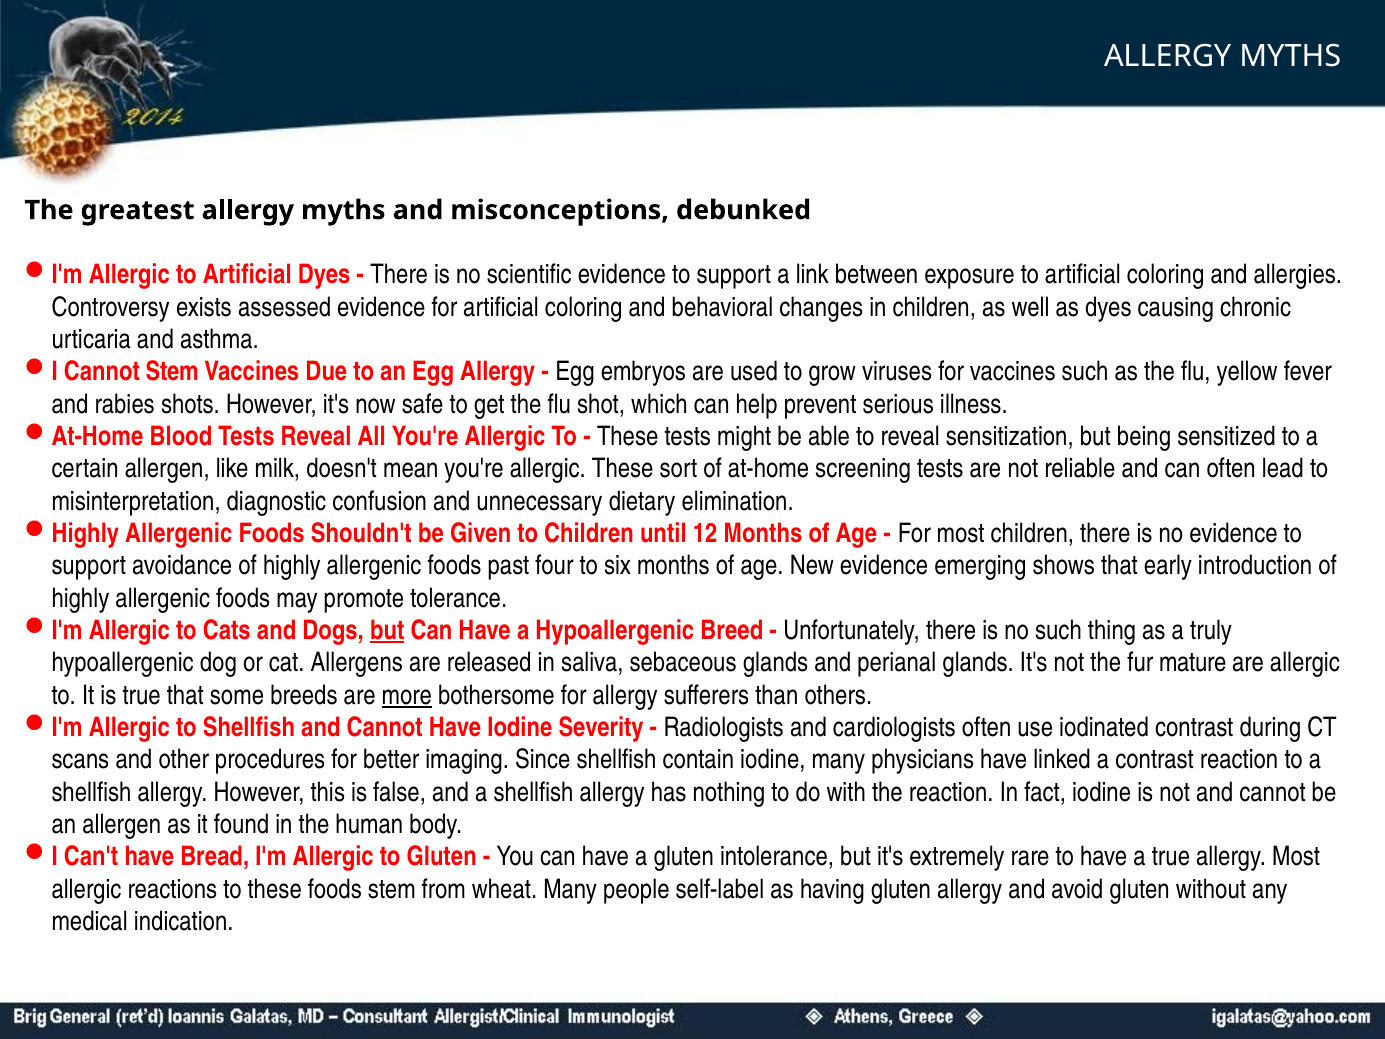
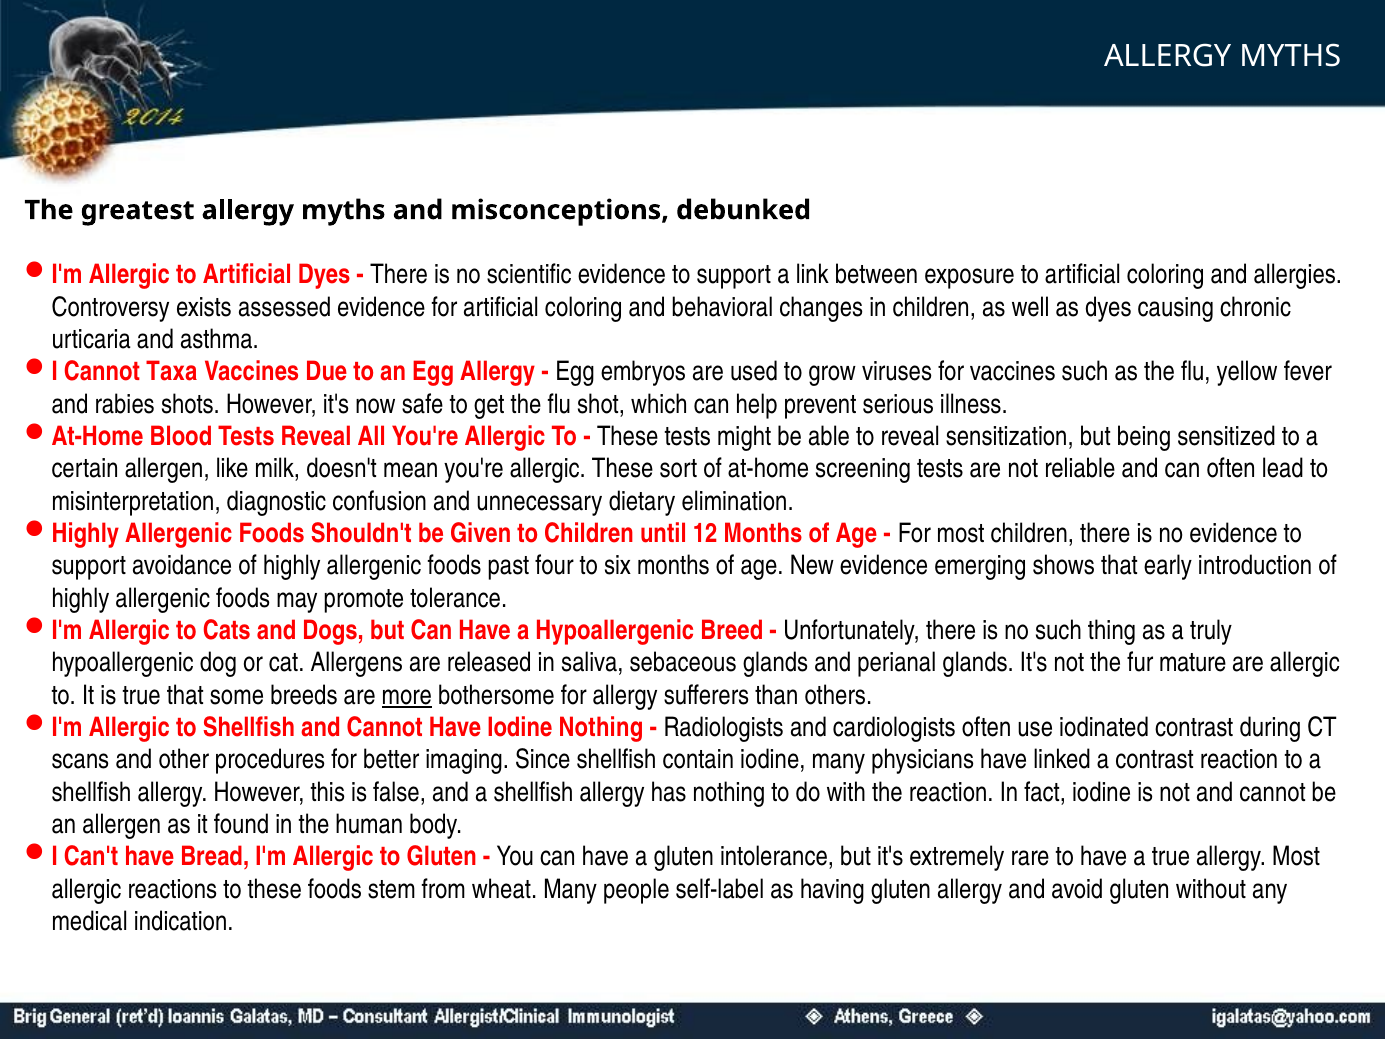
Cannot Stem: Stem -> Taxa (172, 372)
but underline: present -> none (387, 631)
Iodine Severity: Severity -> Nothing (601, 728)
